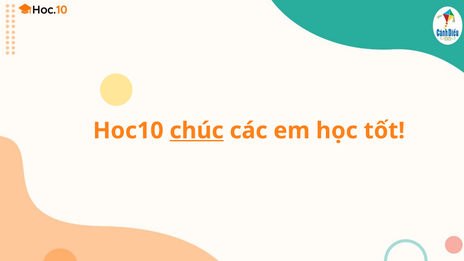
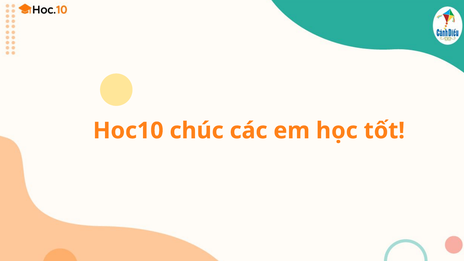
chúc underline: present -> none (197, 131)
